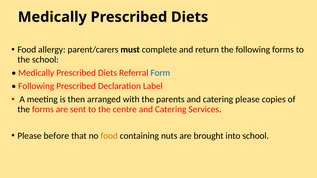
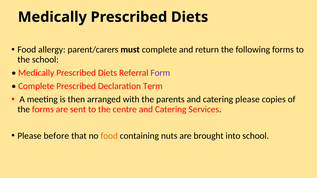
Form colour: blue -> purple (160, 73)
Following: Following -> Complete (36, 86)
Label: Label -> Term (153, 86)
